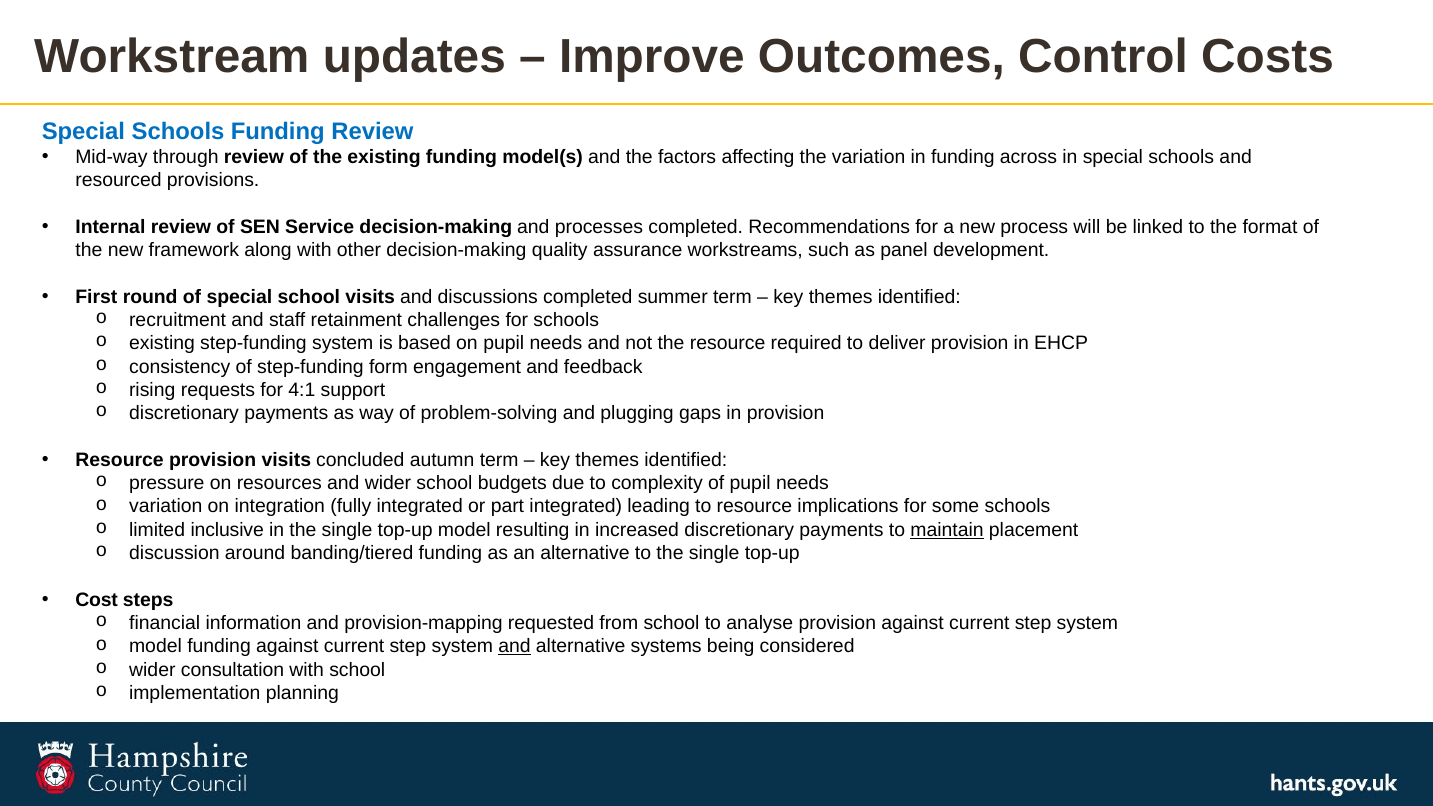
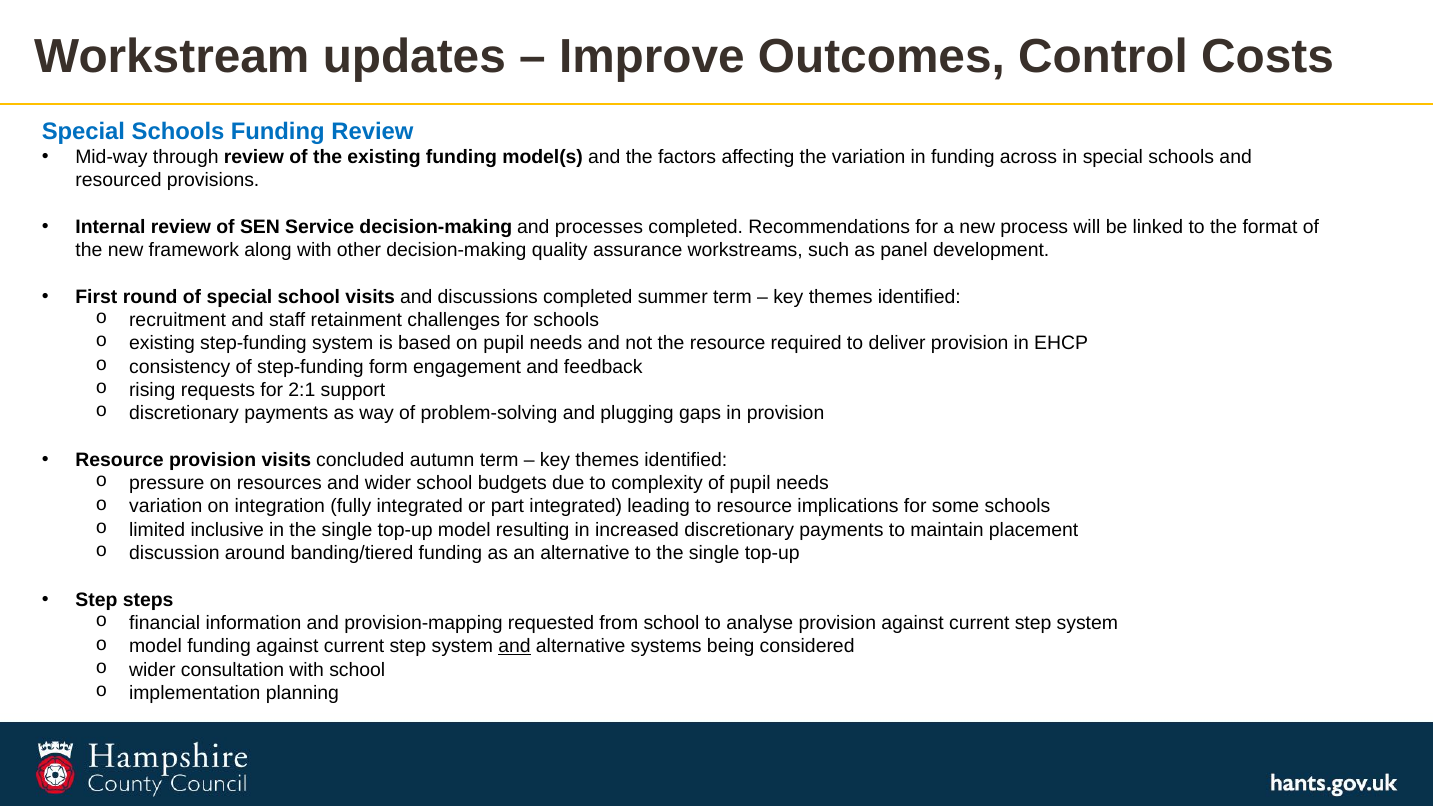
4:1: 4:1 -> 2:1 (302, 390)
maintain underline: present -> none (947, 530)
Cost: Cost -> Step (96, 600)
